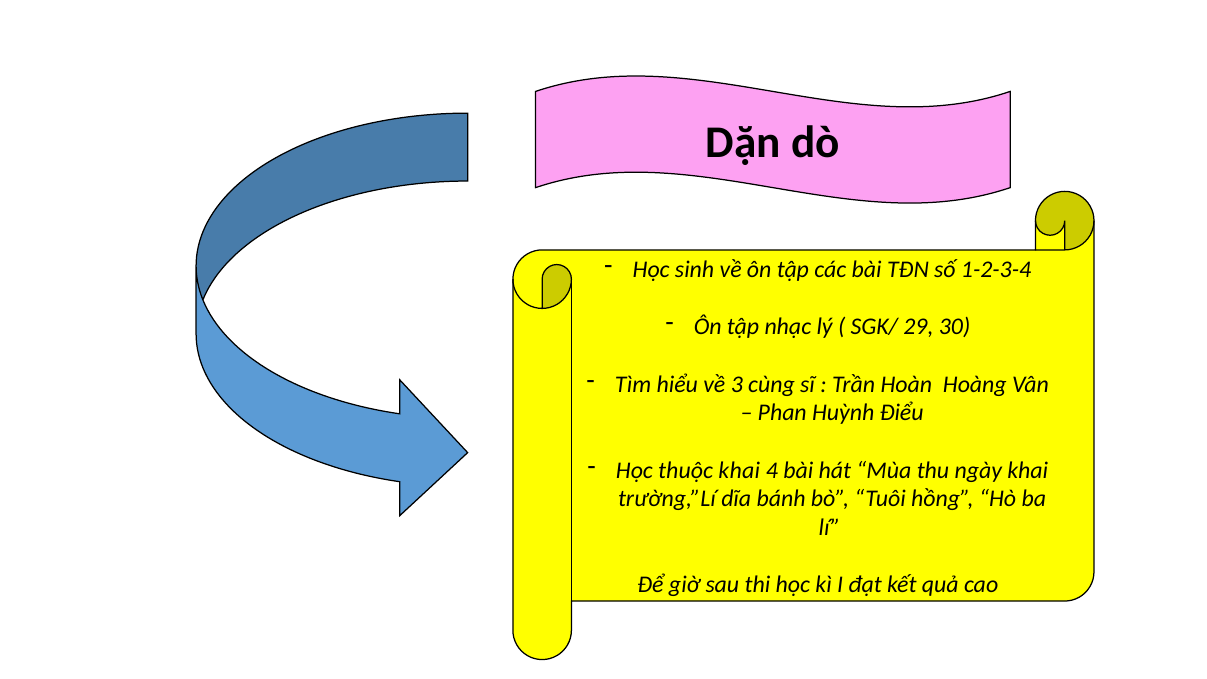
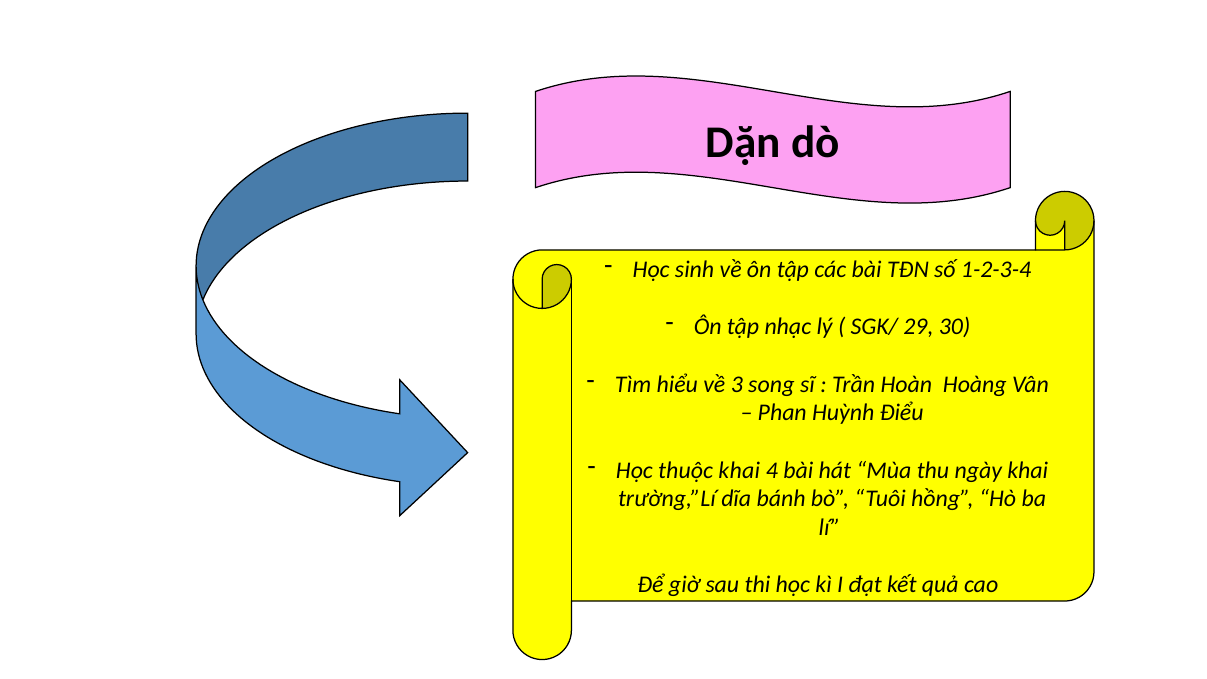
cùng: cùng -> song (771, 384)
